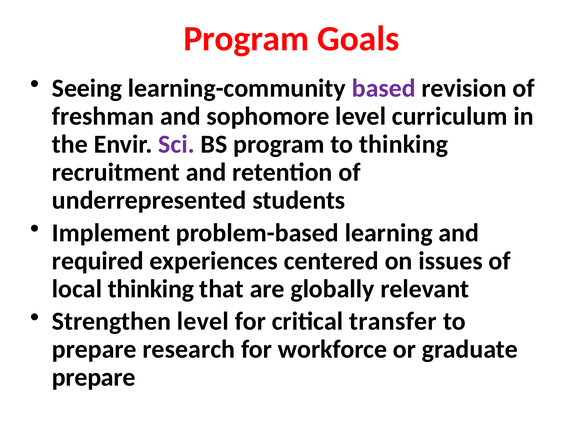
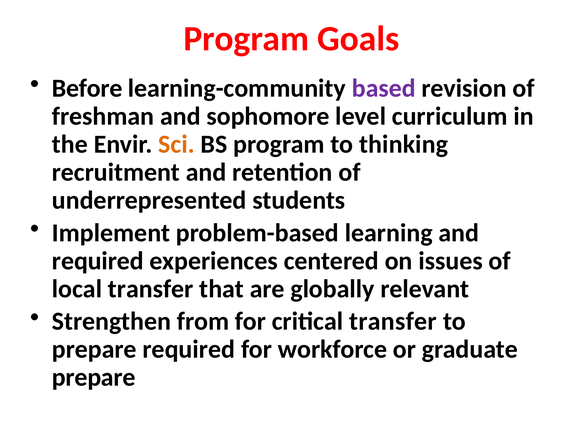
Seeing: Seeing -> Before (87, 88)
Sci colour: purple -> orange (176, 144)
local thinking: thinking -> transfer (151, 289)
Strengthen level: level -> from (203, 322)
prepare research: research -> required (189, 350)
